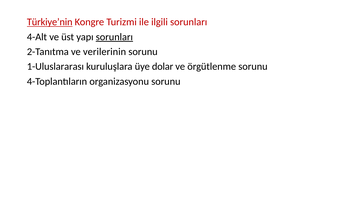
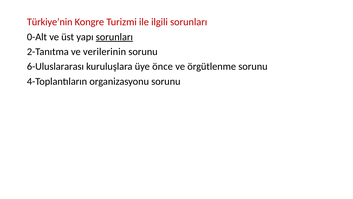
Türkiye’nin underline: present -> none (50, 22)
4-Alt: 4-Alt -> 0-Alt (37, 37)
1-Uluslararası: 1-Uluslararası -> 6-Uluslararası (55, 66)
dolar: dolar -> önce (163, 66)
